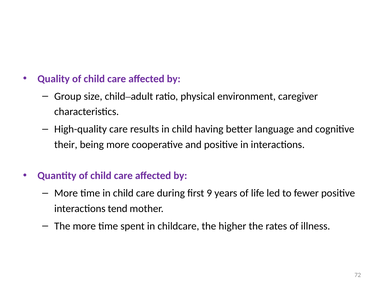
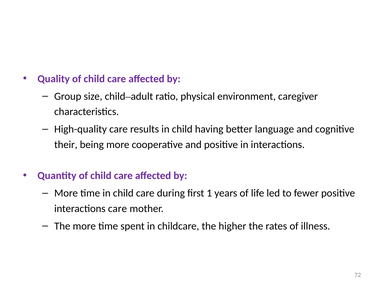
9: 9 -> 1 (209, 193)
interactions tend: tend -> care (117, 209)
